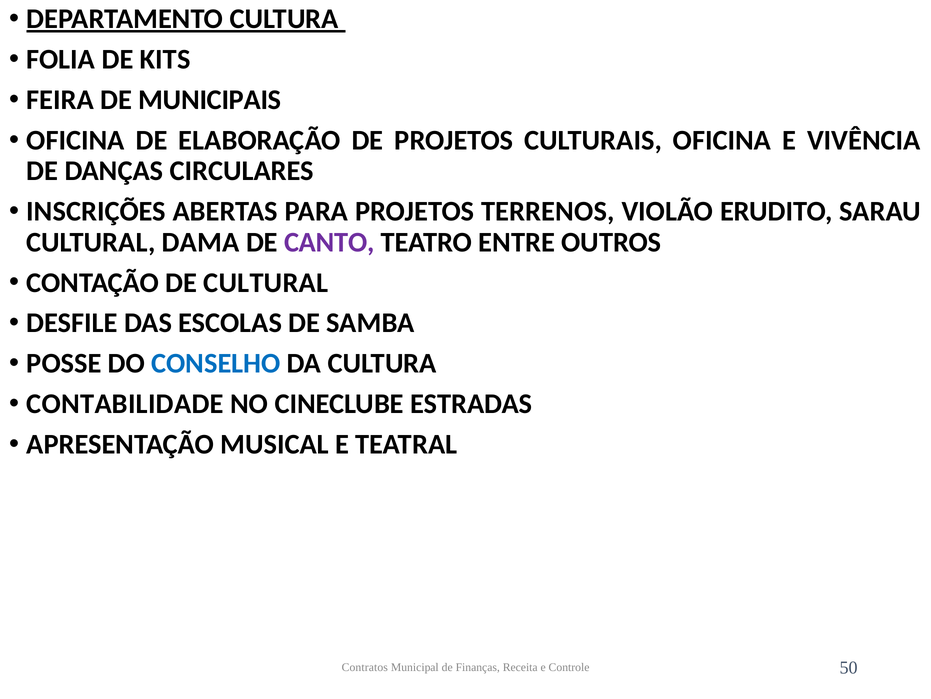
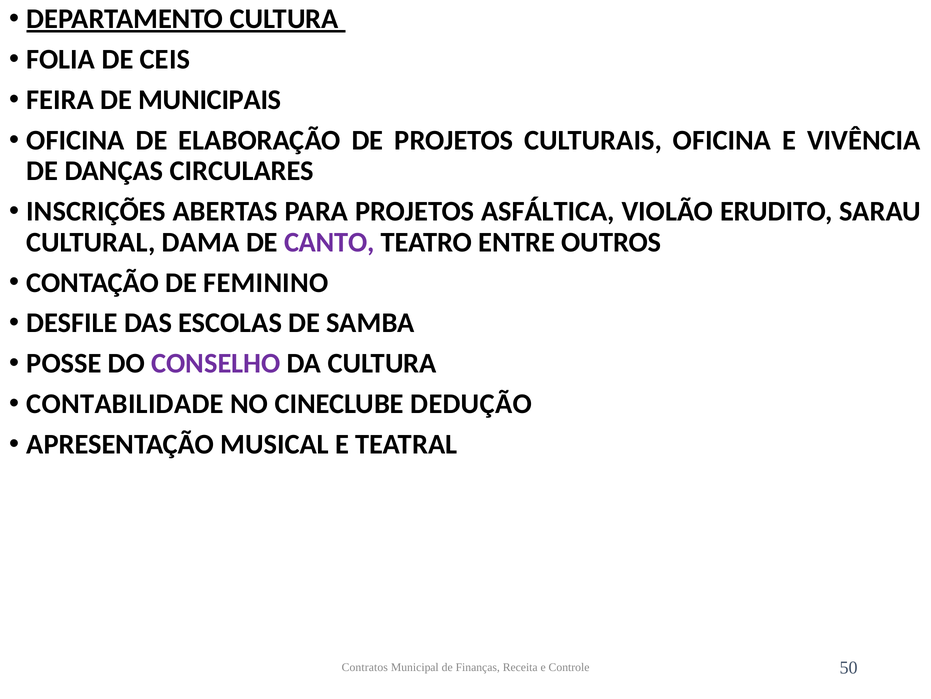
KITS: KITS -> CEIS (165, 59)
TERRENOS: TERRENOS -> ASFÁLTICA (548, 211)
DE CULTURAL: CULTURAL -> FEMININO (266, 282)
CONSELHO colour: blue -> purple (216, 363)
ESTRADAS: ESTRADAS -> DEDUÇÃO (471, 404)
